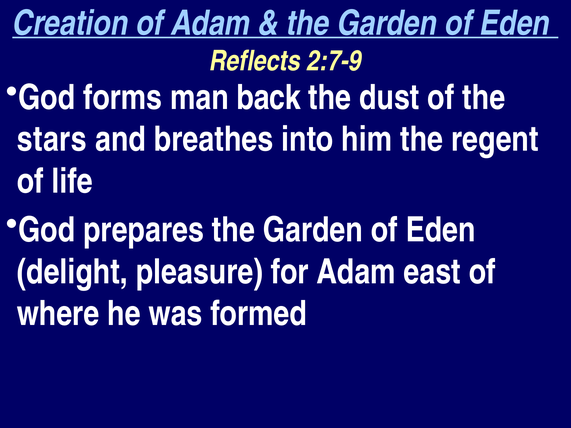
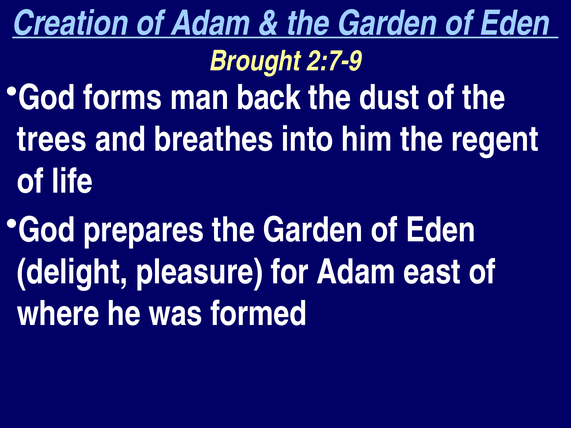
Reflects: Reflects -> Brought (255, 61)
stars: stars -> trees (52, 139)
